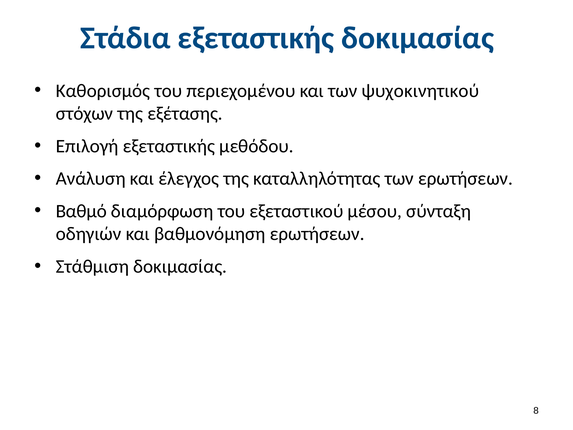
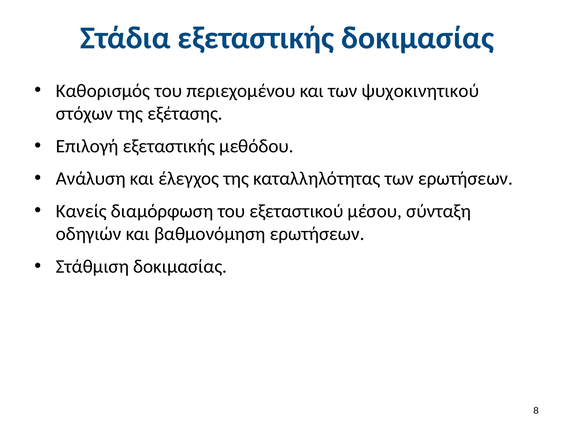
Βαθμό: Βαθμό -> Κανείς (81, 211)
